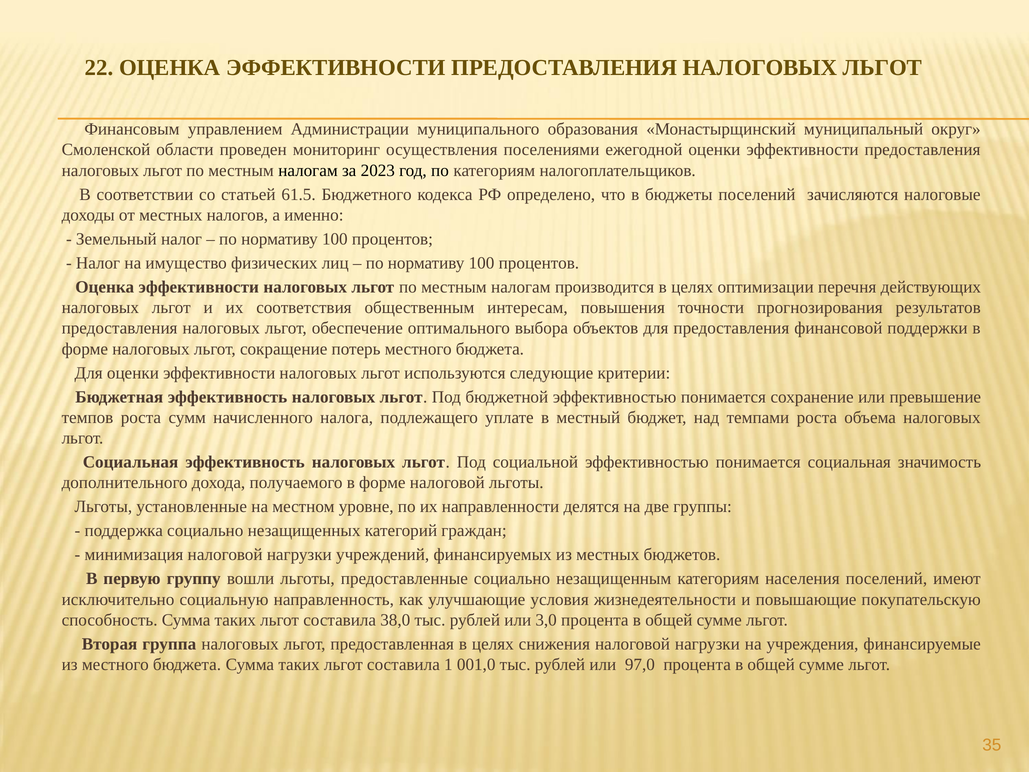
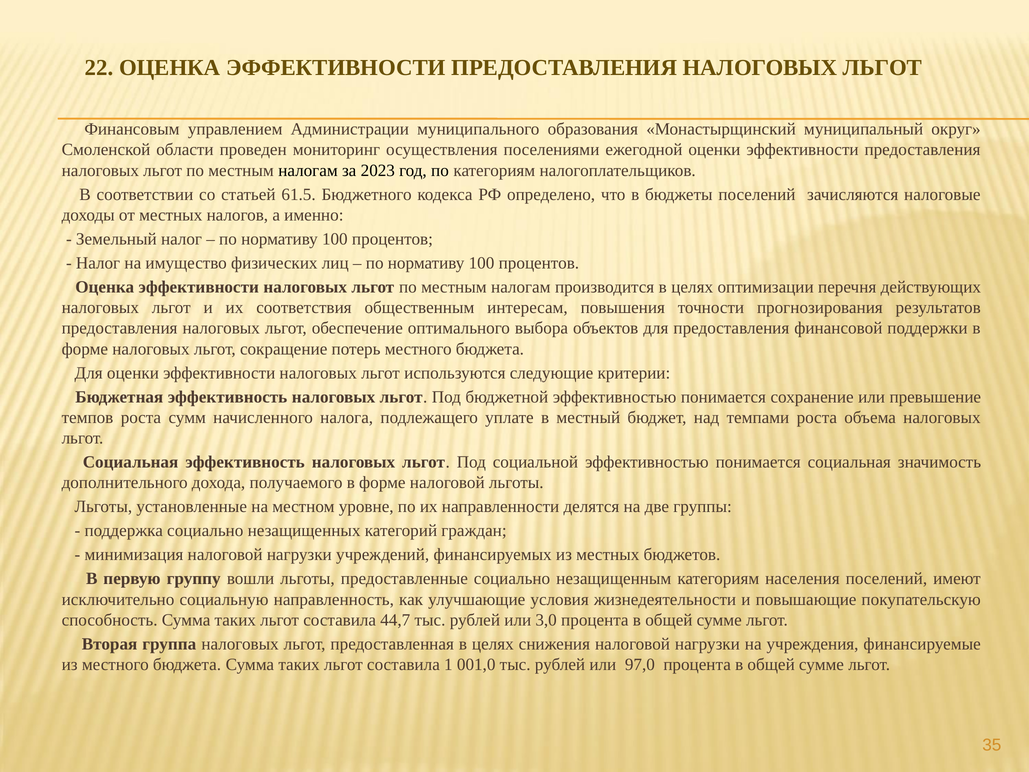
38,0: 38,0 -> 44,7 (395, 620)
